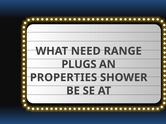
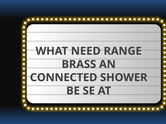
PLUGS: PLUGS -> BRASS (79, 65)
PROPERTIES: PROPERTIES -> CONNECTED (64, 78)
